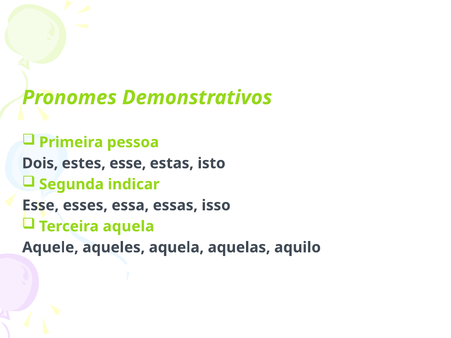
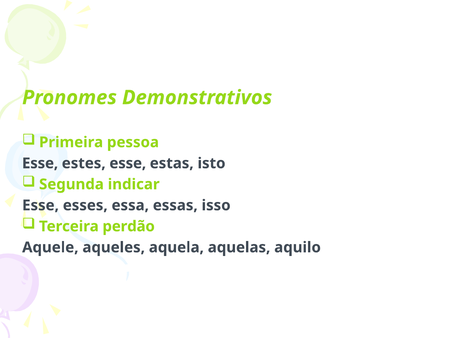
Dois: Dois -> Esse (40, 163)
Terceira aquela: aquela -> perdão (129, 227)
